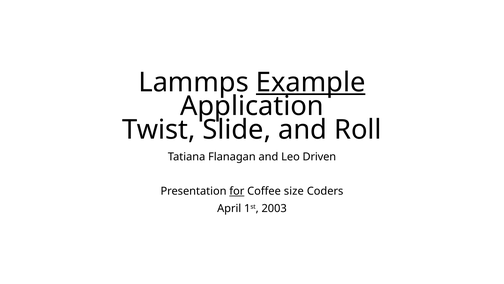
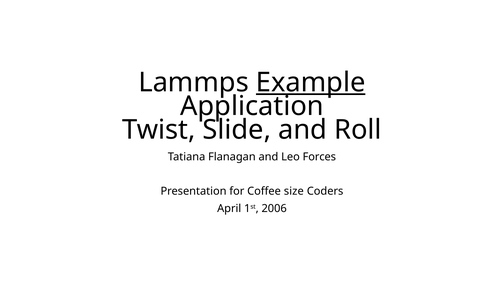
Driven: Driven -> Forces (319, 157)
for underline: present -> none (237, 191)
2003: 2003 -> 2006 (274, 208)
